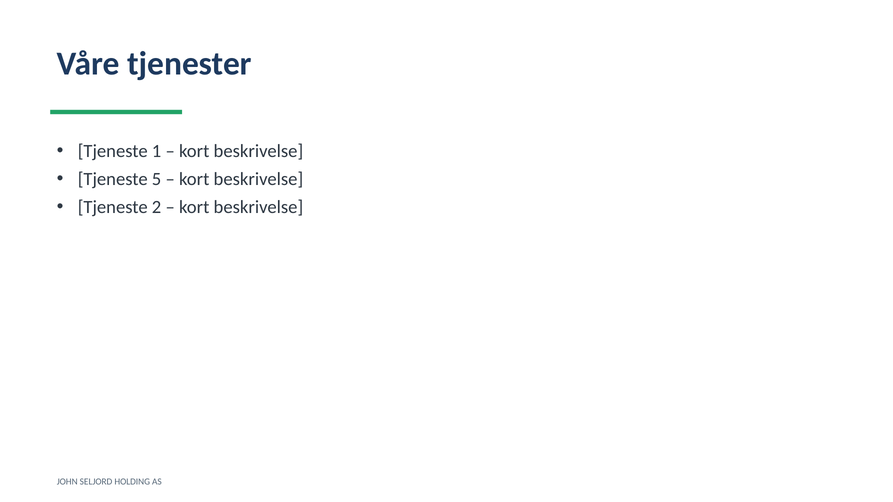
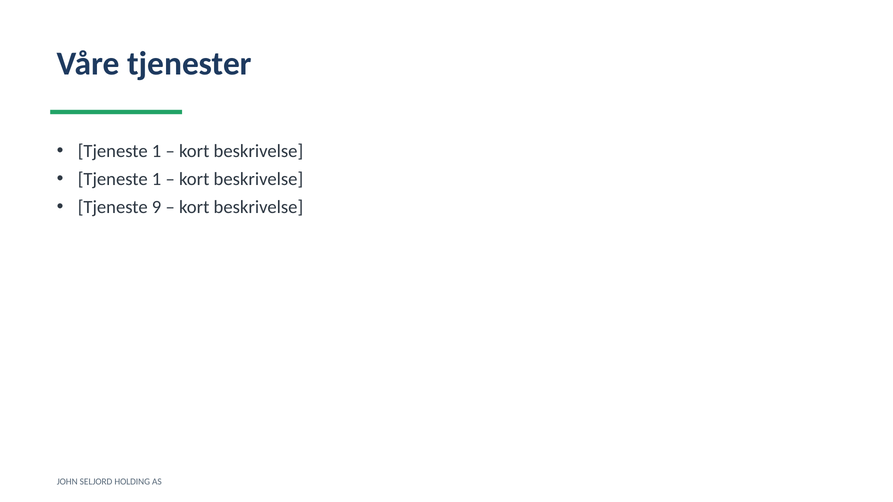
5: 5 -> 1 (157, 179)
2: 2 -> 9 (157, 207)
